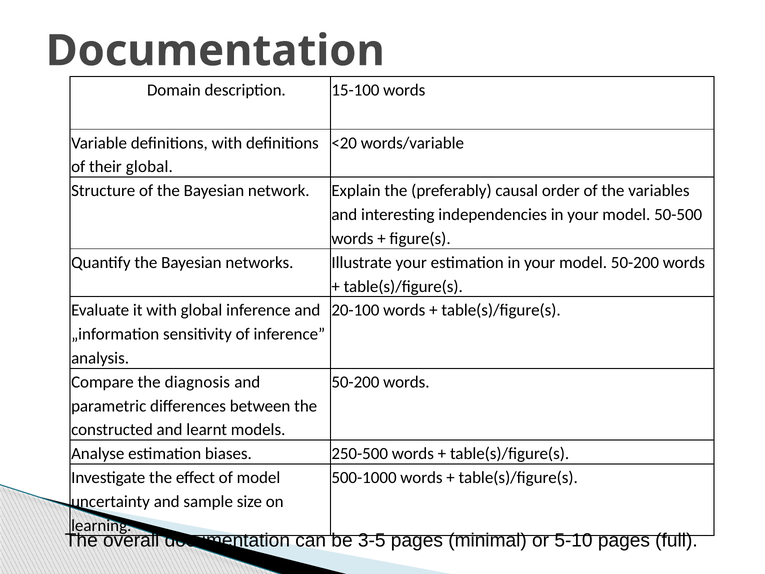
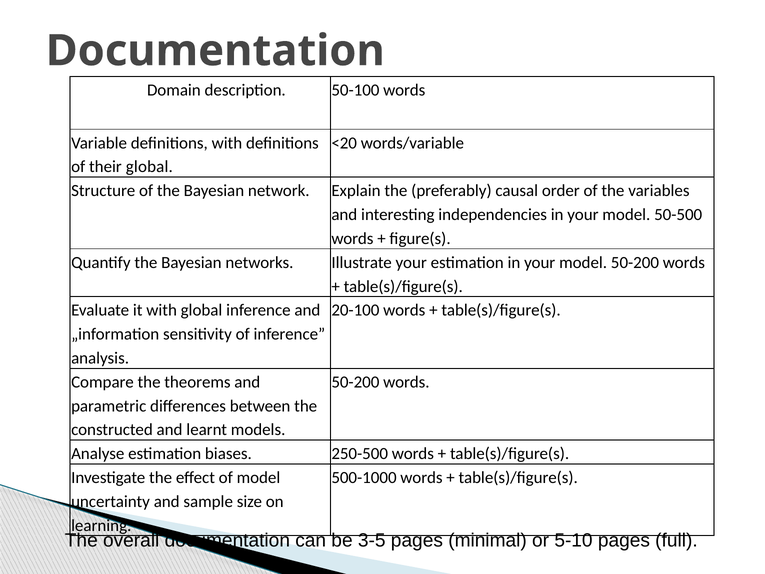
15-100: 15-100 -> 50-100 (355, 90)
diagnosis: diagnosis -> theorems (197, 382)
